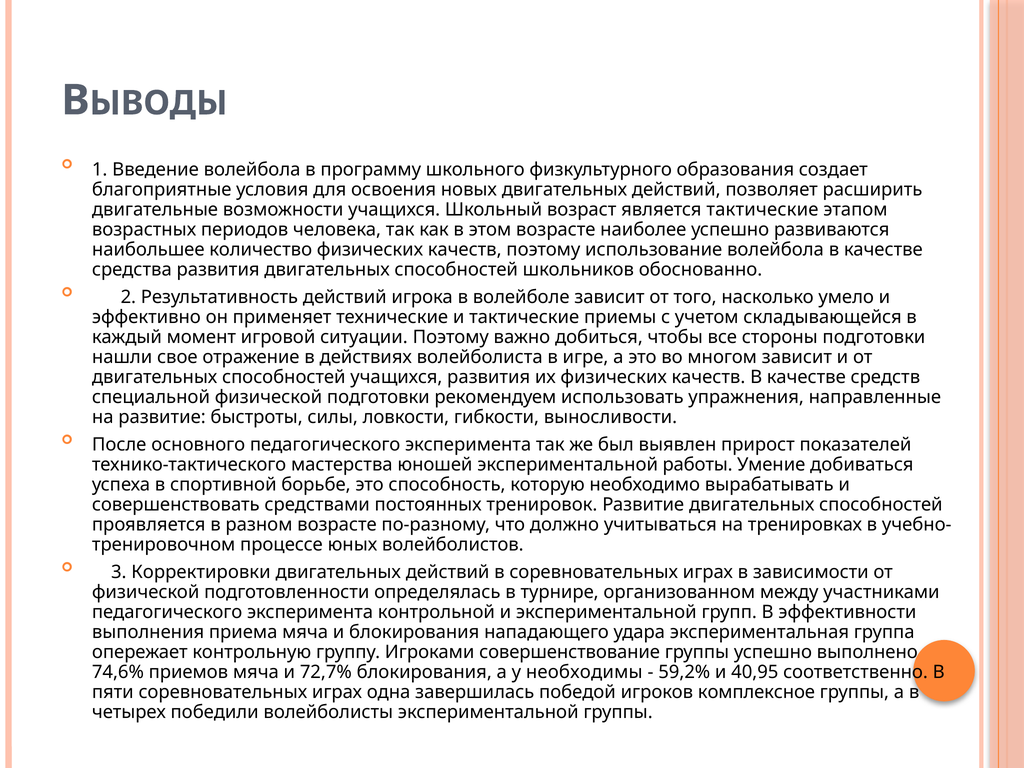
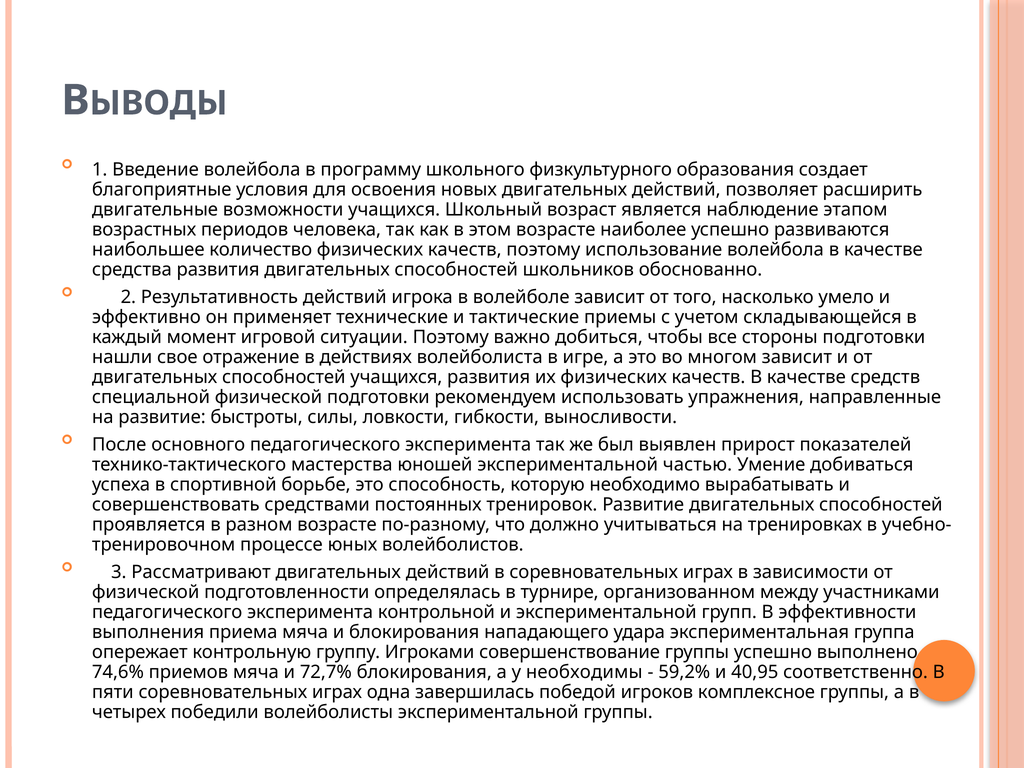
является тактические: тактические -> наблюдение (763, 209)
работы: работы -> частью (697, 465)
Корректировки: Корректировки -> Рассматривают (201, 572)
